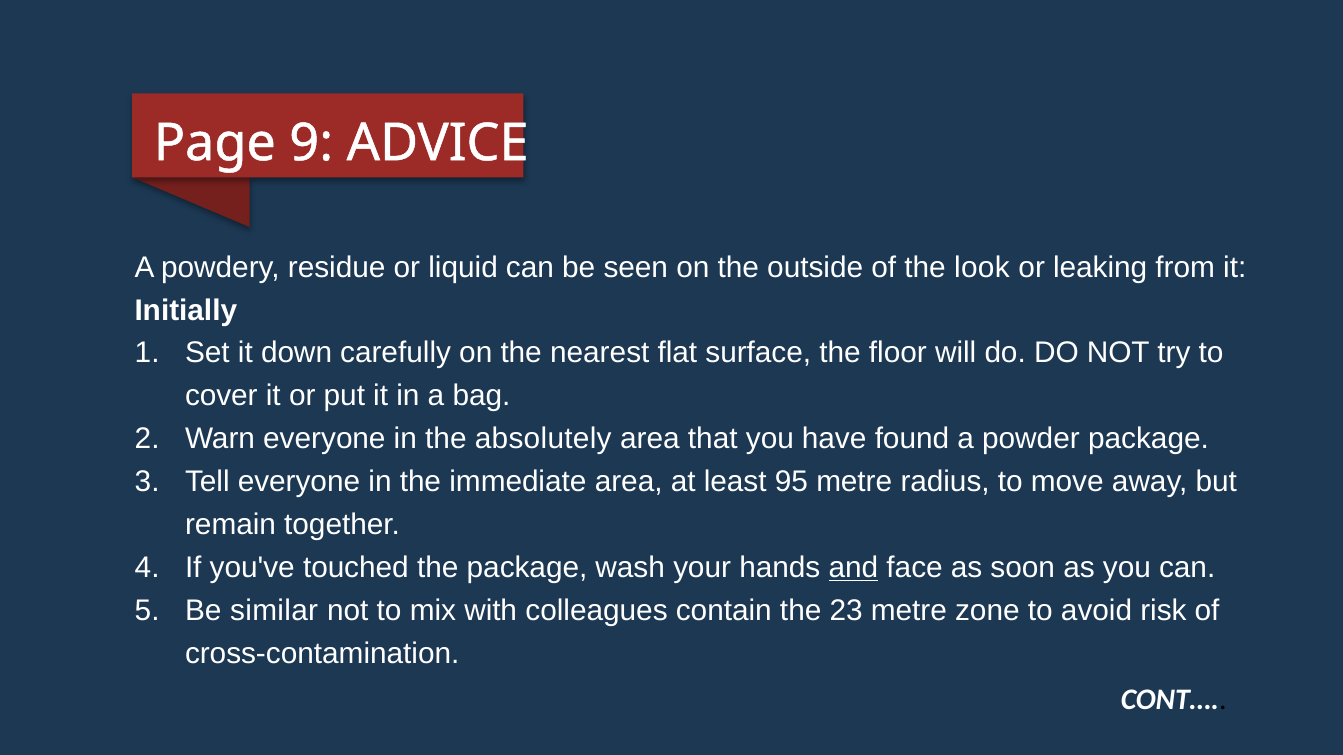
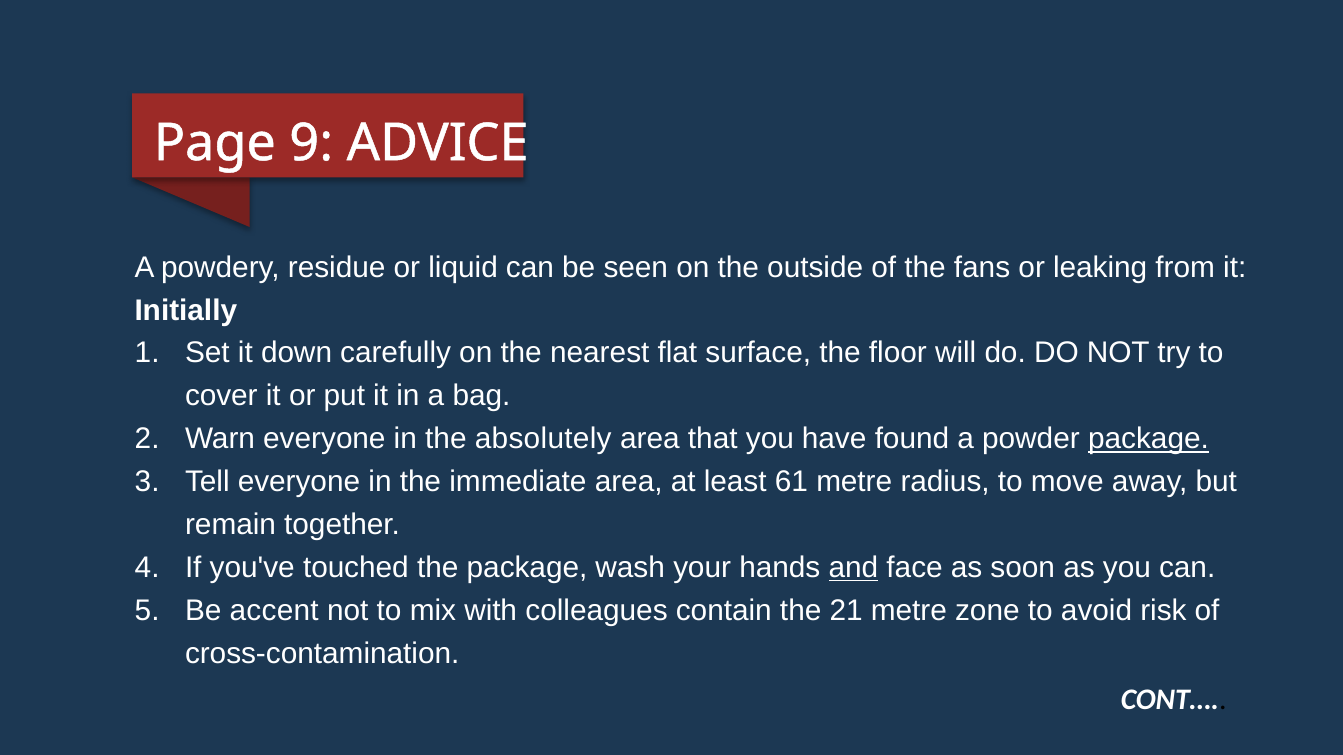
look: look -> fans (982, 267)
package underline: none -> present (1148, 439)
95: 95 -> 61 (791, 482)
similar: similar -> accent (274, 611)
23: 23 -> 21 (846, 611)
